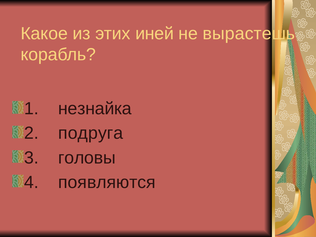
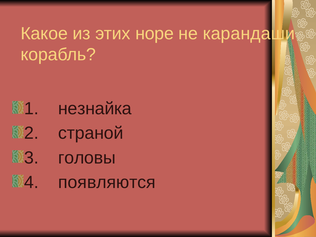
иней: иней -> норе (155, 34)
вырастешь: вырастешь -> карандаши (249, 34)
подруга: подруга -> страной (91, 133)
